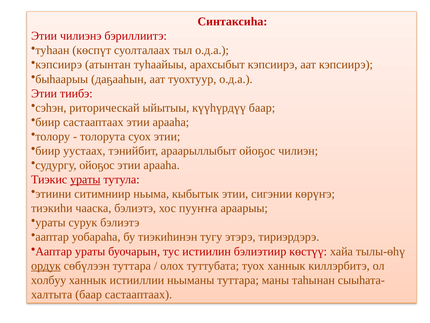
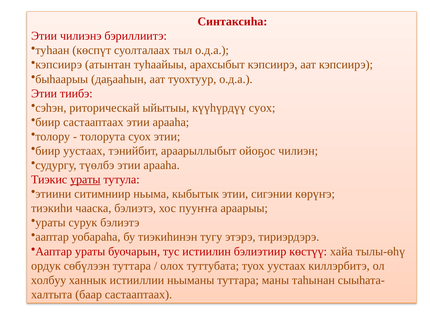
күүhүрдүү баар: баар -> суох (262, 108)
судургу ойоҕос: ойоҕос -> түөлбэ (97, 165)
ордук underline: present -> none (46, 265)
туох ханнык: ханнык -> уустаах (286, 265)
